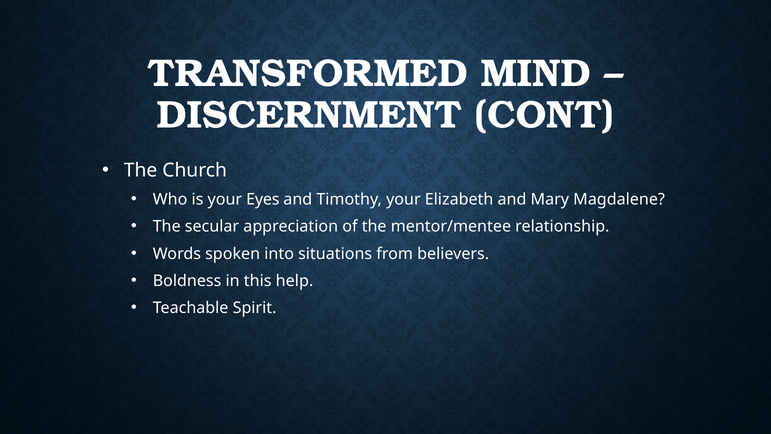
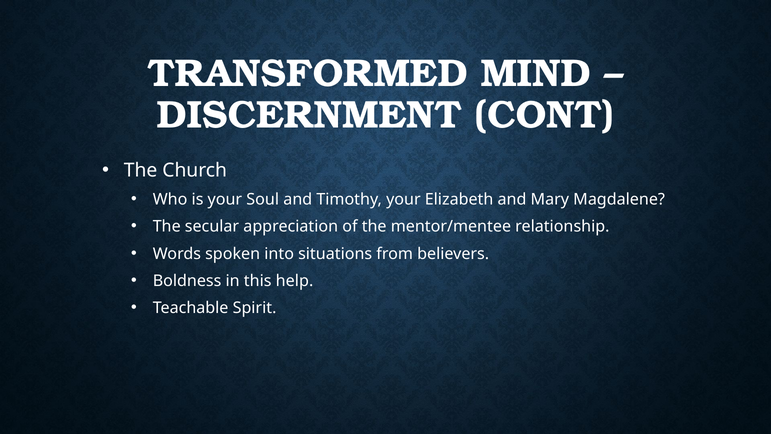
Eyes: Eyes -> Soul (263, 199)
